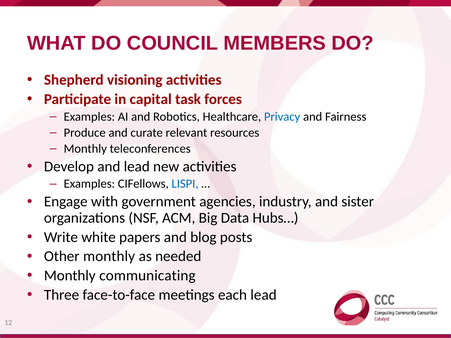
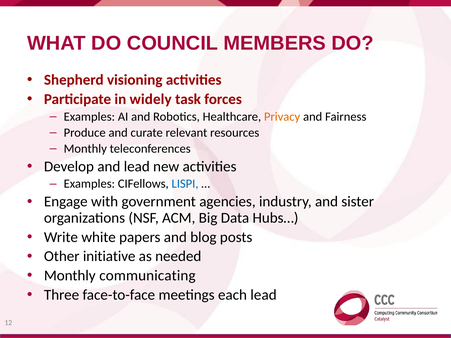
capital: capital -> widely (151, 99)
Privacy colour: blue -> orange (282, 117)
Other monthly: monthly -> initiative (109, 257)
